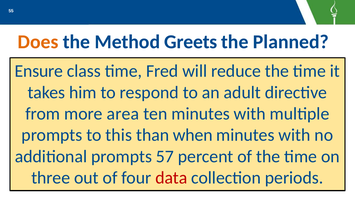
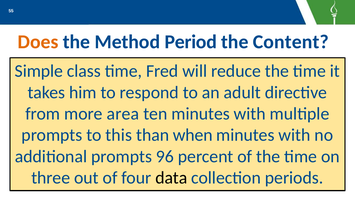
Greets: Greets -> Period (191, 42)
Planned: Planned -> Content (291, 42)
Ensure: Ensure -> Simple (39, 71)
57: 57 -> 96 (165, 156)
data colour: red -> black (171, 177)
